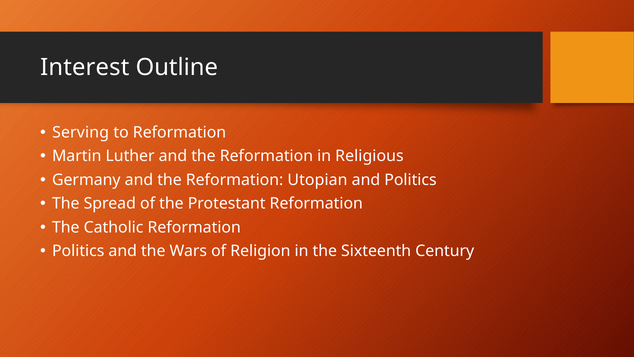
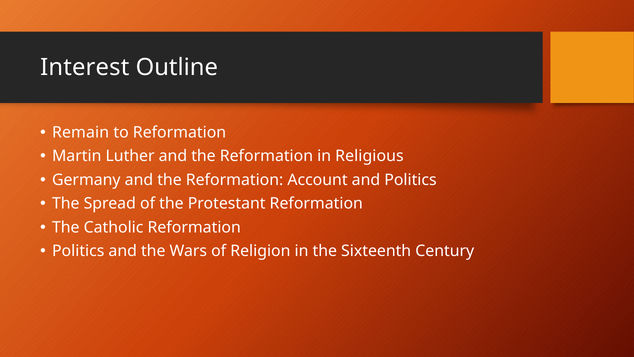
Serving: Serving -> Remain (81, 132)
Utopian: Utopian -> Account (318, 180)
